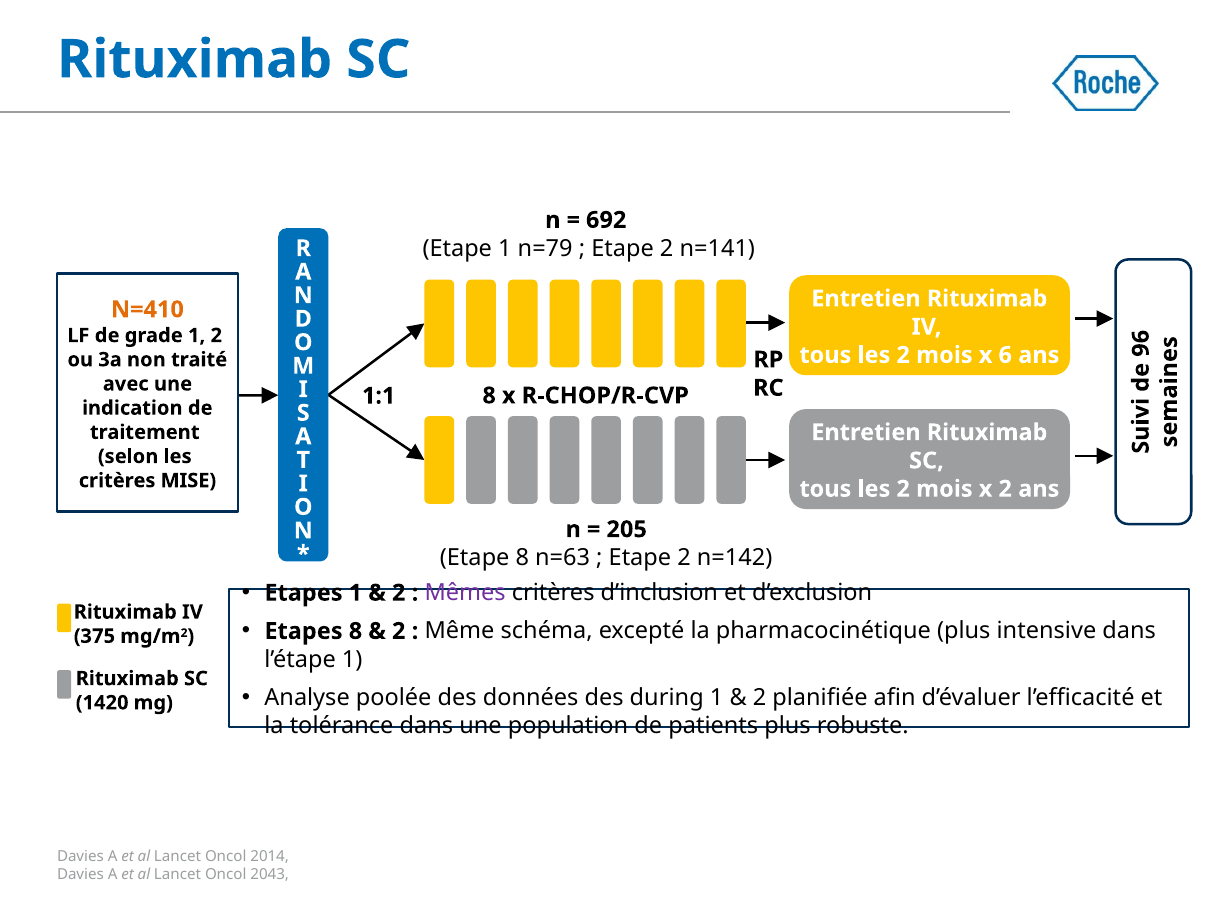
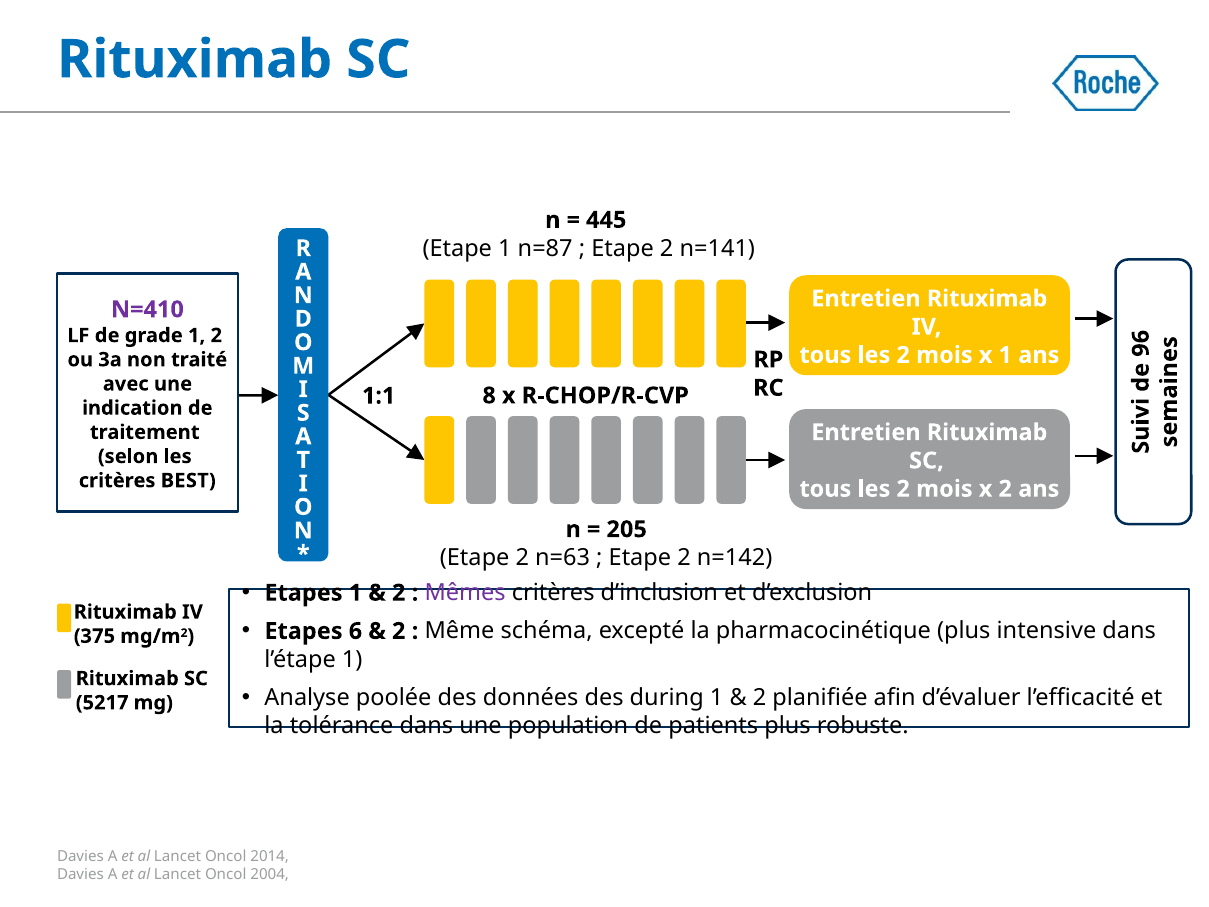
692: 692 -> 445 (606, 220)
n=79: n=79 -> n=87 (545, 248)
N=410 colour: orange -> purple (147, 309)
x 6: 6 -> 1 (1005, 355)
MISE: MISE -> BEST (188, 480)
8: 8 -> 2 (522, 558)
Etapes 8: 8 -> 6 (355, 631)
1420: 1420 -> 5217 (102, 703)
2043: 2043 -> 2004 (270, 875)
